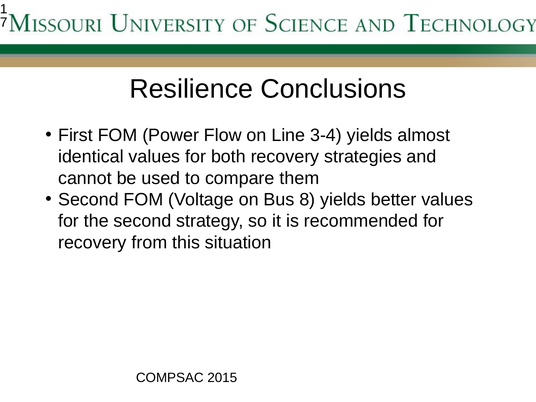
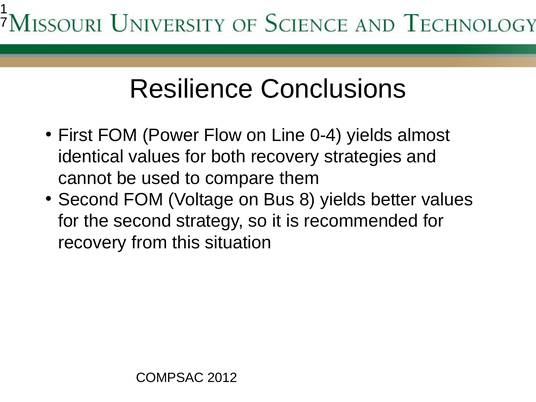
3-4: 3-4 -> 0-4 (326, 135)
2015: 2015 -> 2012 (222, 378)
